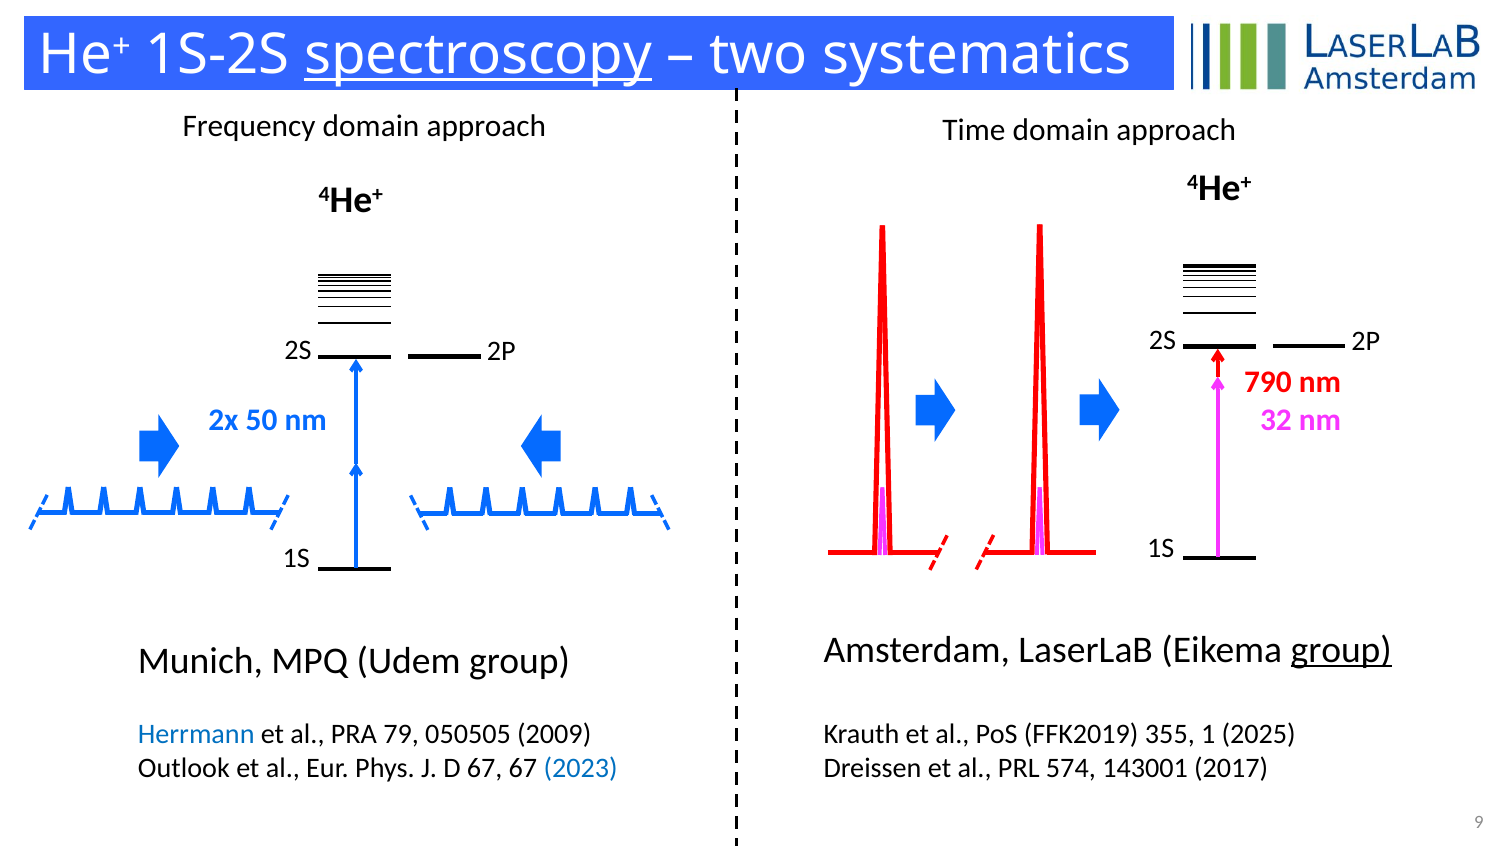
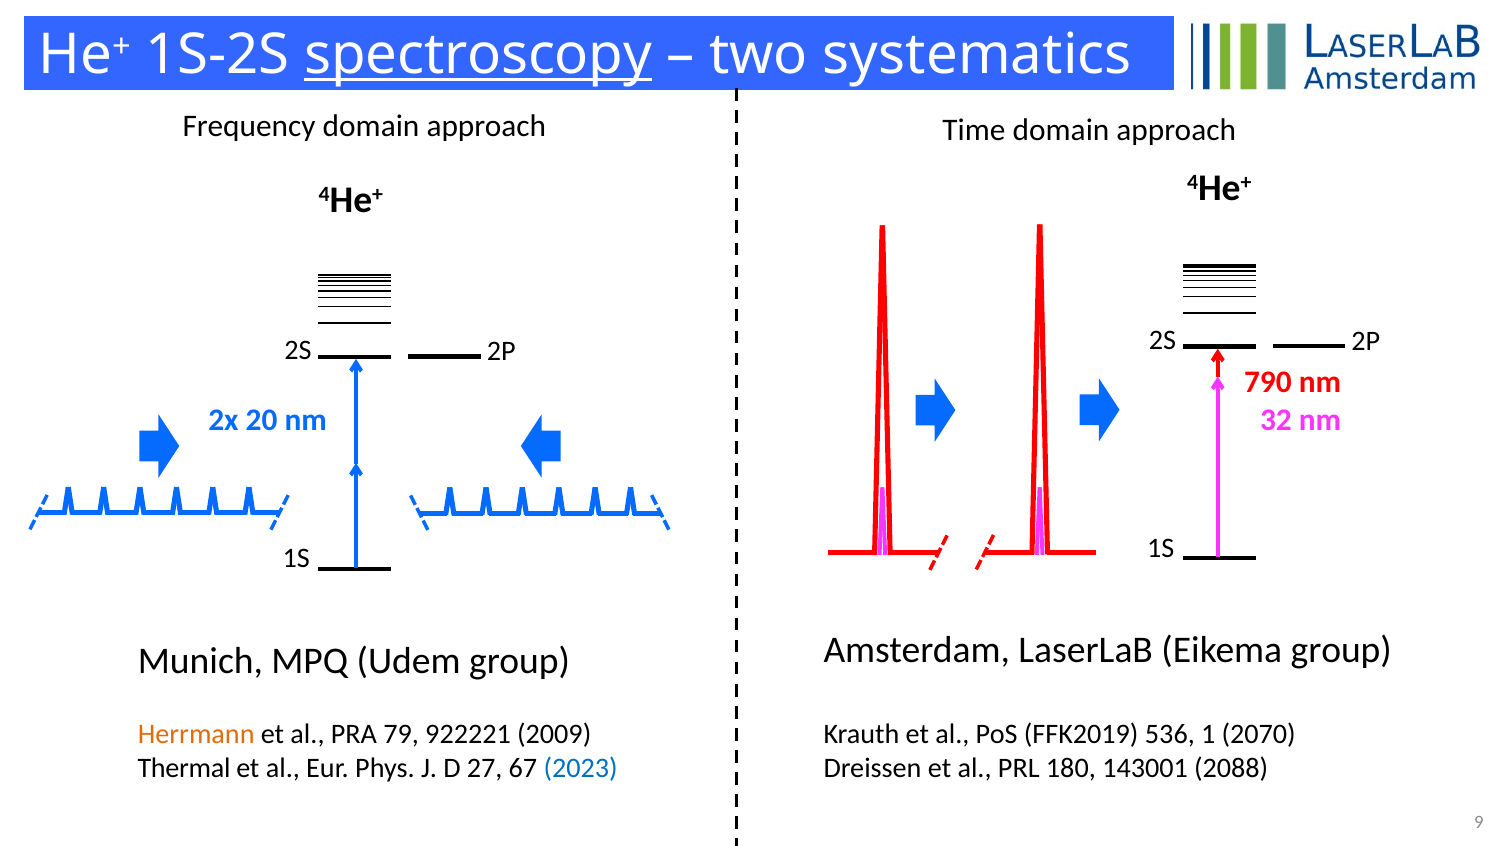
50: 50 -> 20 (262, 419)
group underline: present -> none (1341, 650)
355: 355 -> 536 (1170, 734)
2025: 2025 -> 2070 (1259, 734)
Herrmann colour: blue -> orange (196, 734)
050505: 050505 -> 922221 (468, 734)
574: 574 -> 180 (1071, 767)
2017: 2017 -> 2088 (1231, 767)
Outlook: Outlook -> Thermal (184, 767)
D 67: 67 -> 27 (485, 767)
